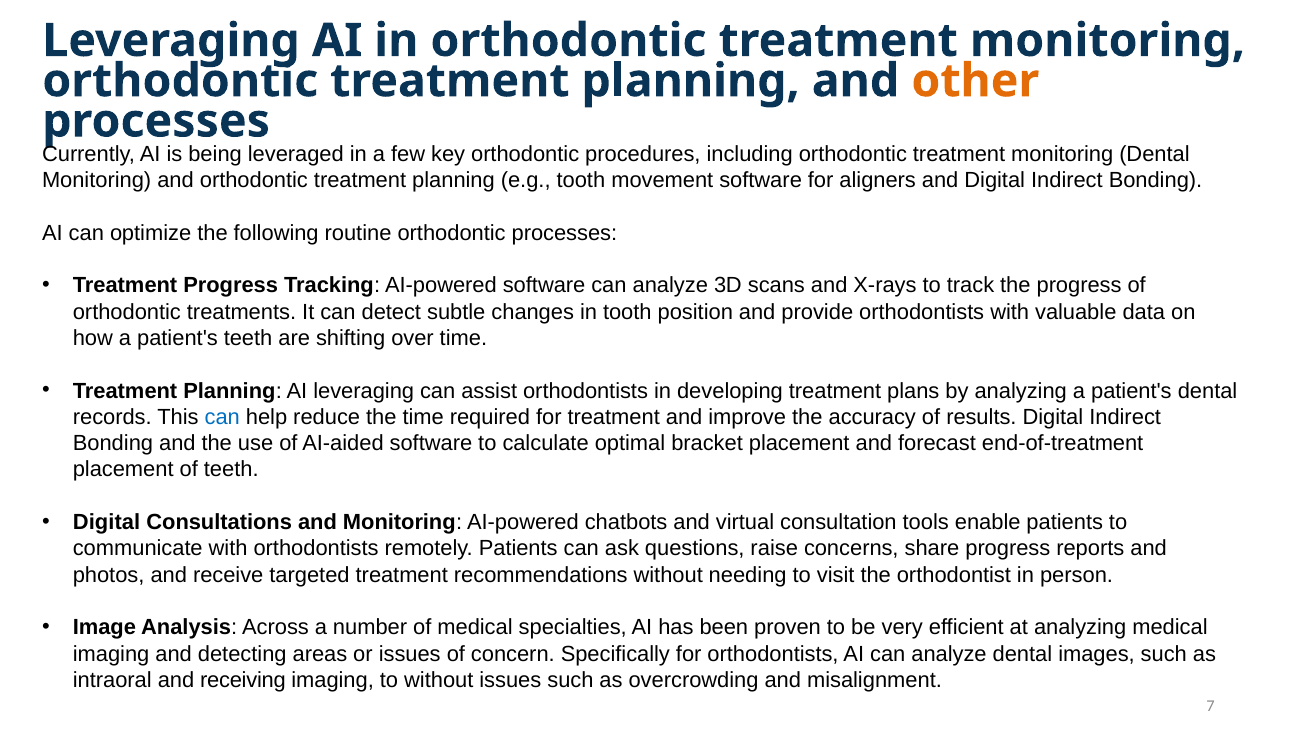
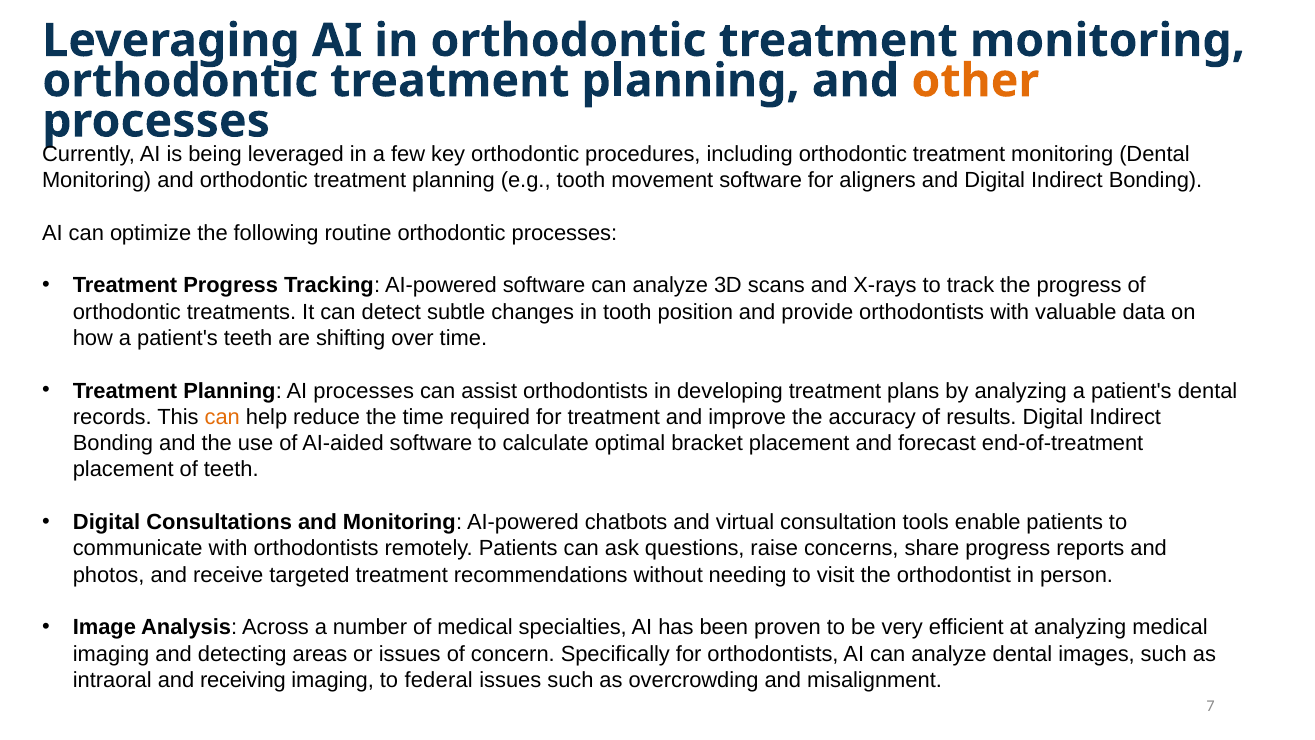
AI leveraging: leveraging -> processes (364, 391)
can colour: blue -> orange (222, 417)
to without: without -> federal (439, 680)
